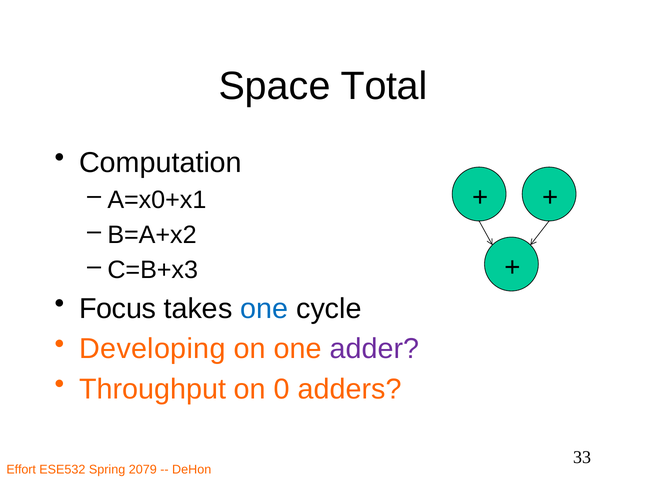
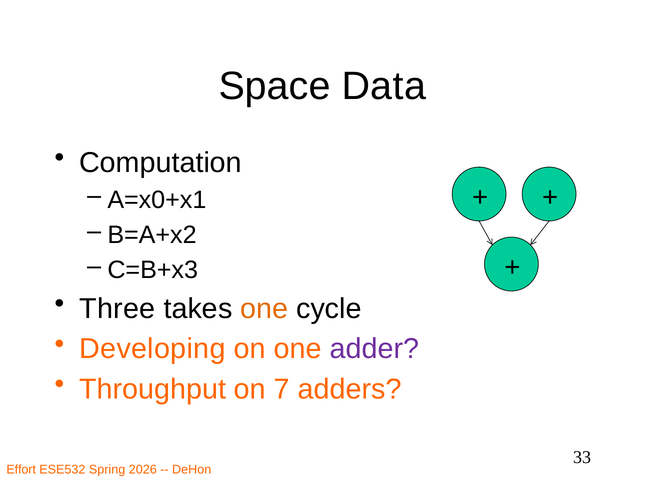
Total: Total -> Data (384, 86)
Focus: Focus -> Three (117, 308)
one colour: blue -> orange (264, 308)
0: 0 -> 7 (282, 389)
2079: 2079 -> 2026 (143, 469)
